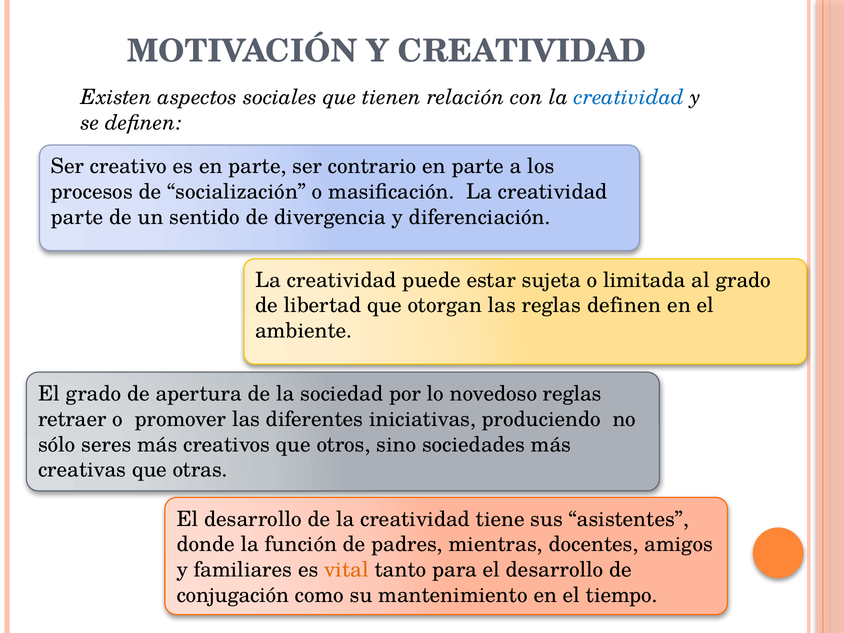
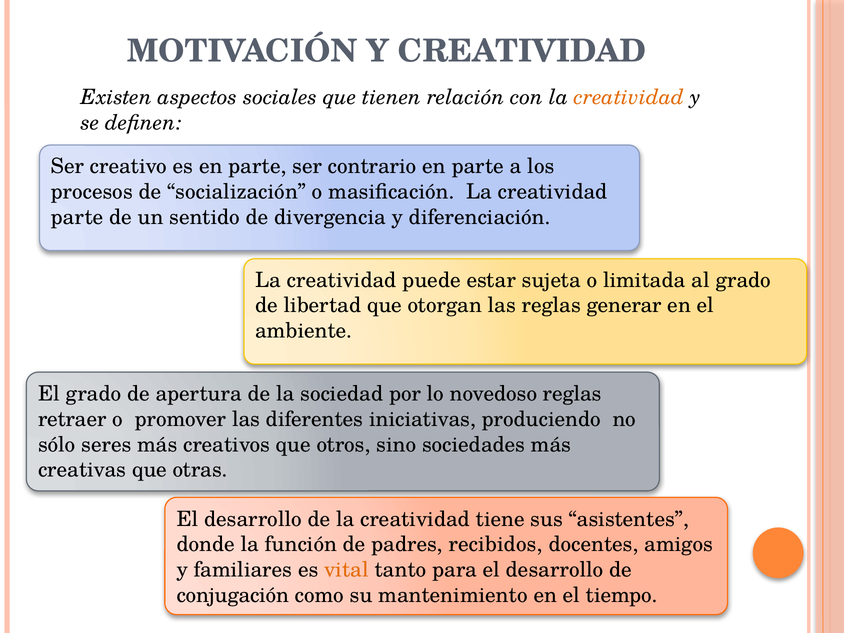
creatividad colour: blue -> orange (629, 97)
reglas definen: definen -> generar (624, 305)
mientras: mientras -> recibidos (496, 544)
